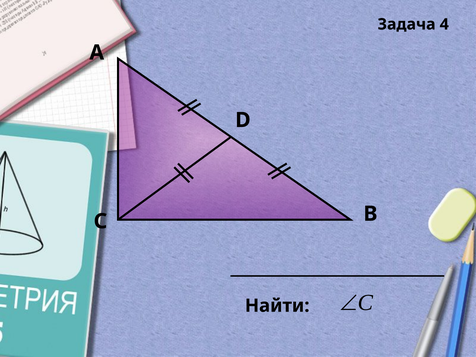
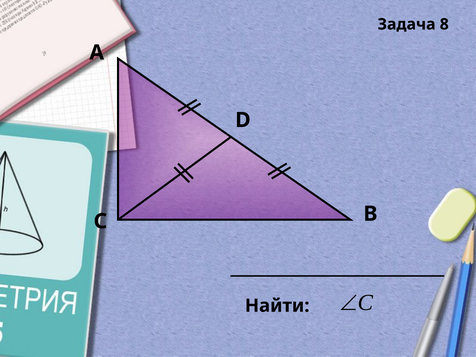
4: 4 -> 8 (444, 24)
